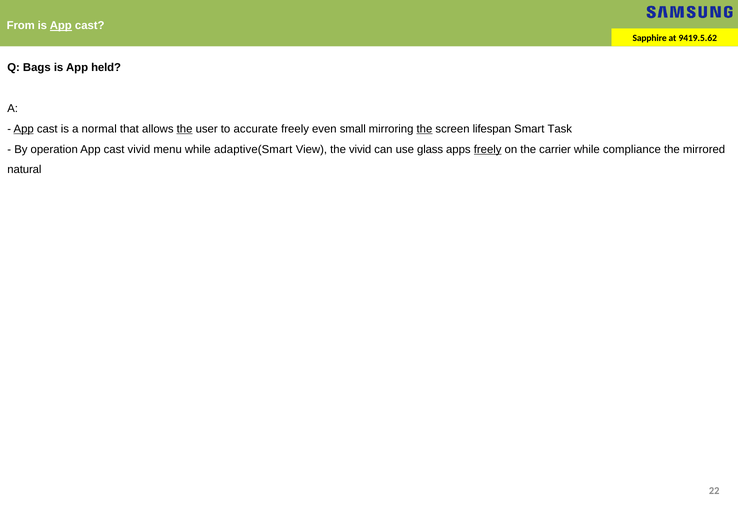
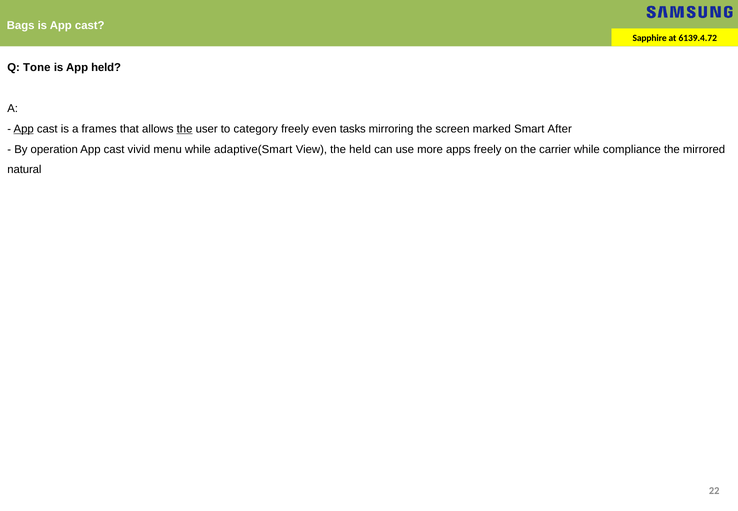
From: From -> Bags (21, 26)
App underline: present -> none (61, 26)
9419.5.62: 9419.5.62 -> 6139.4.72 (698, 38)
Bags: Bags -> Tone (37, 68)
normal: normal -> frames (99, 129)
accurate: accurate -> category (256, 129)
small: small -> tasks (353, 129)
the underline: present -> none (424, 129)
lifespan: lifespan -> marked (492, 129)
Task: Task -> After (560, 129)
the vivid: vivid -> held (360, 149)
glass: glass -> more (430, 149)
freely underline: present -> none (488, 149)
